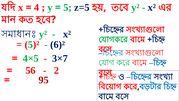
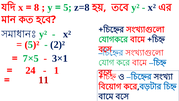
4: 4 -> 8 (37, 7)
z=5: z=5 -> z=8 (82, 7)
6)²: 6)² -> 2)² (58, 44)
4×5: 4×5 -> 7×5 (31, 58)
3×7: 3×7 -> 3×1 (60, 58)
56: 56 -> 24 (30, 70)
2: 2 -> 1 (56, 70)
95: 95 -> 11 (44, 80)
